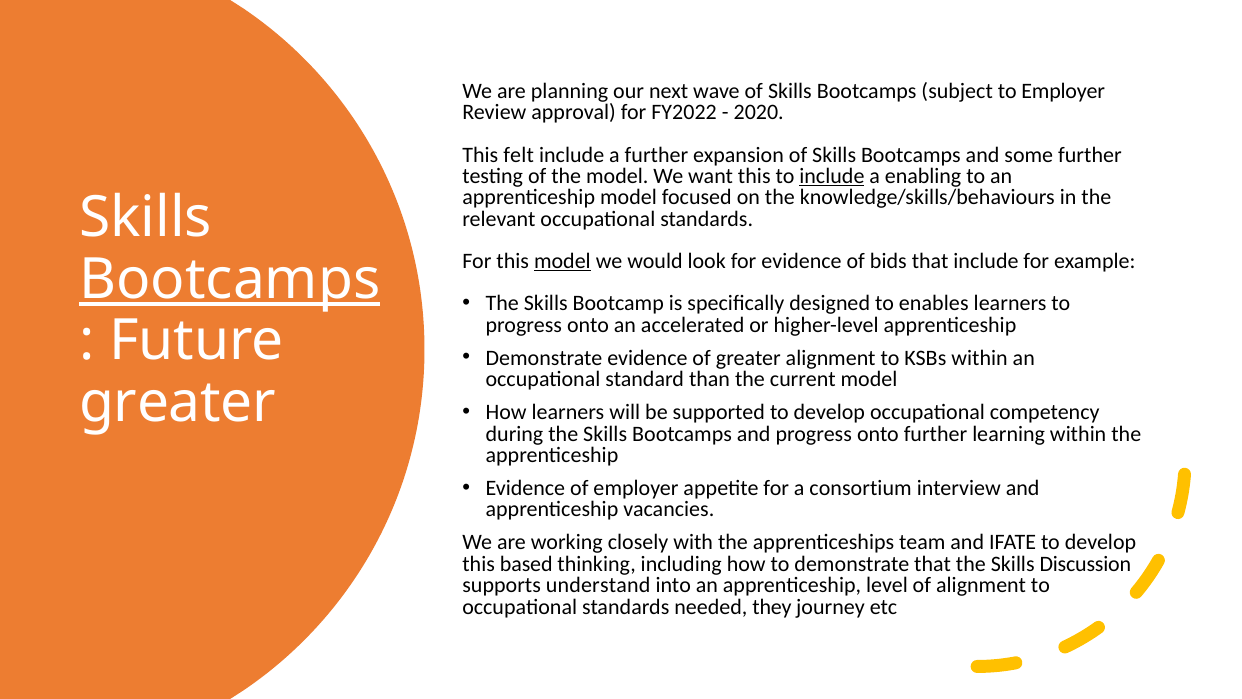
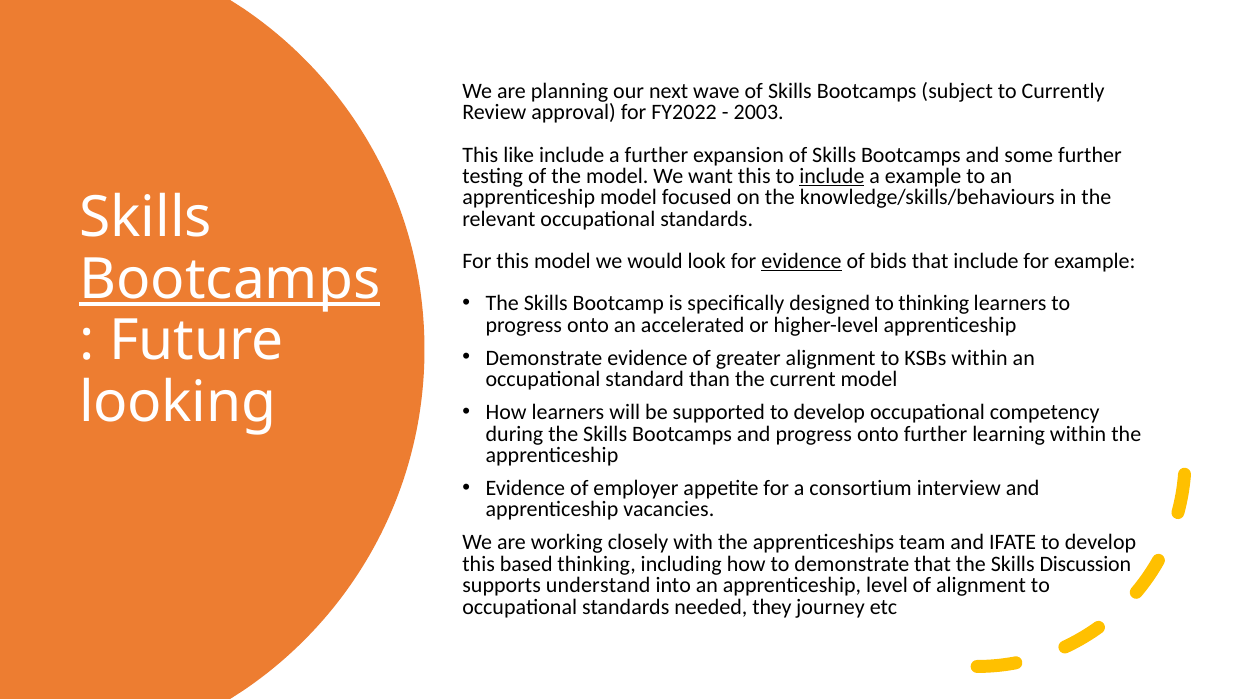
to Employer: Employer -> Currently (1063, 91)
2020: 2020 -> 2003 (759, 112)
felt: felt -> like (519, 155)
a enabling: enabling -> example (923, 176)
model underline: present -> none (562, 261)
evidence underline: none -> present (802, 261)
to enables: enables -> thinking (934, 303)
greater: greater -> looking (178, 403)
